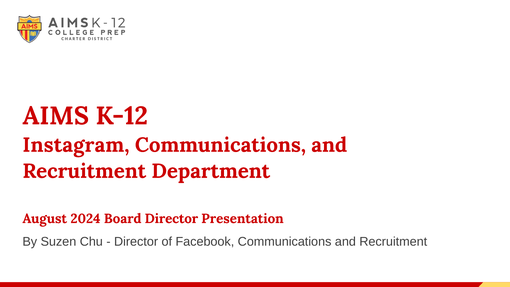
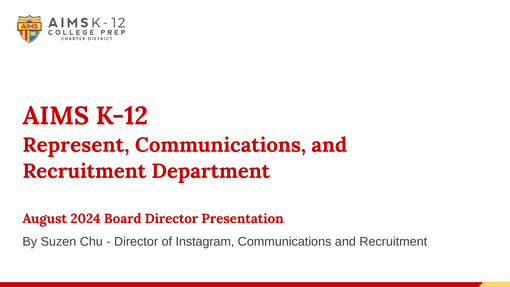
Instagram: Instagram -> Represent (76, 145)
Facebook: Facebook -> Instagram (205, 242)
